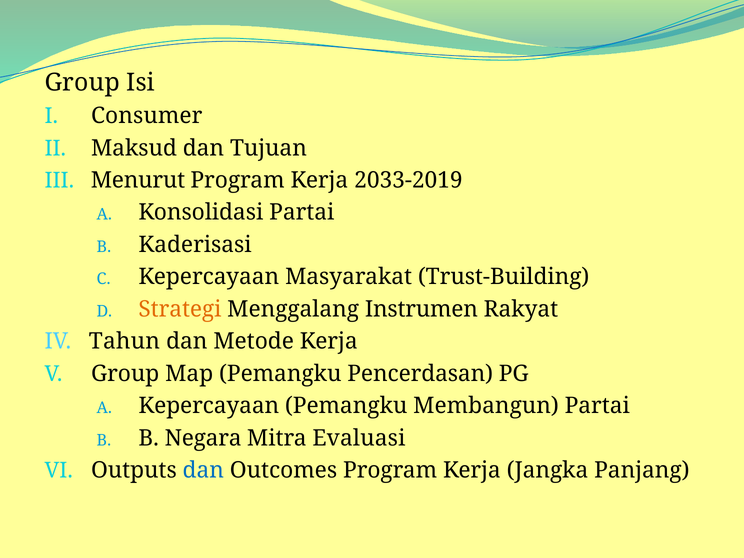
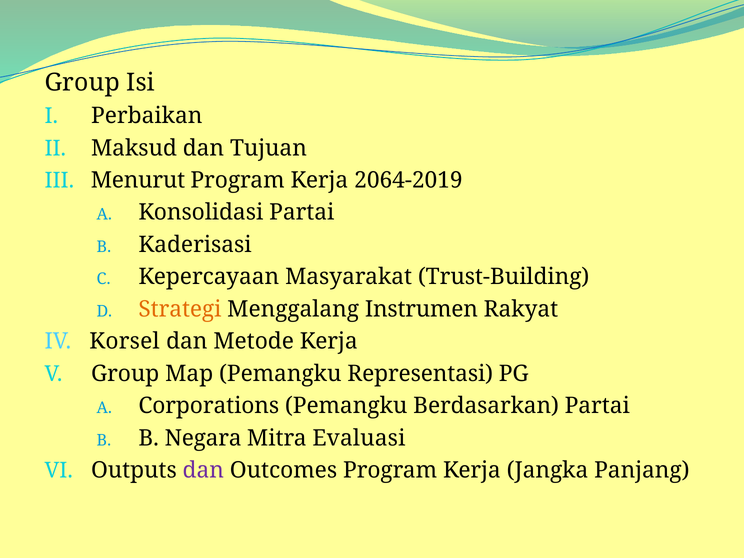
Consumer: Consumer -> Perbaikan (147, 116)
2033-2019: 2033-2019 -> 2064-2019 (408, 180)
Tahun: Tahun -> Korsel (124, 341)
Pencerdasan: Pencerdasan -> Representasi (420, 374)
Kepercayaan: Kepercayaan -> Corporations (209, 406)
Membangun: Membangun -> Berdasarkan (486, 406)
dan colour: blue -> purple (203, 470)
